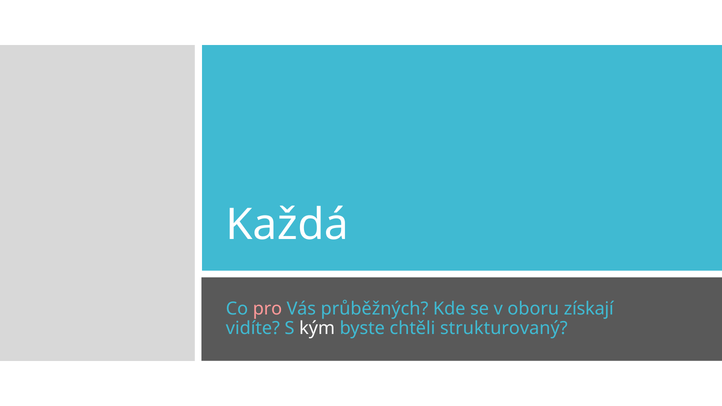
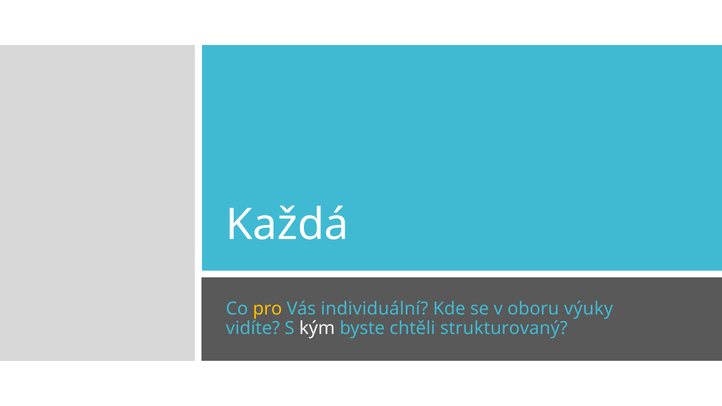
pro colour: pink -> yellow (268, 309)
průběžných: průběžných -> individuální (374, 309)
získají: získají -> výuky (589, 309)
